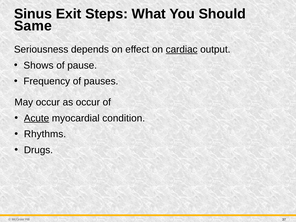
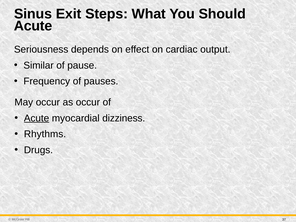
Same: Same -> Acute (33, 26)
cardiac underline: present -> none (182, 49)
Shows: Shows -> Similar (39, 65)
condition: condition -> dizziness (124, 118)
